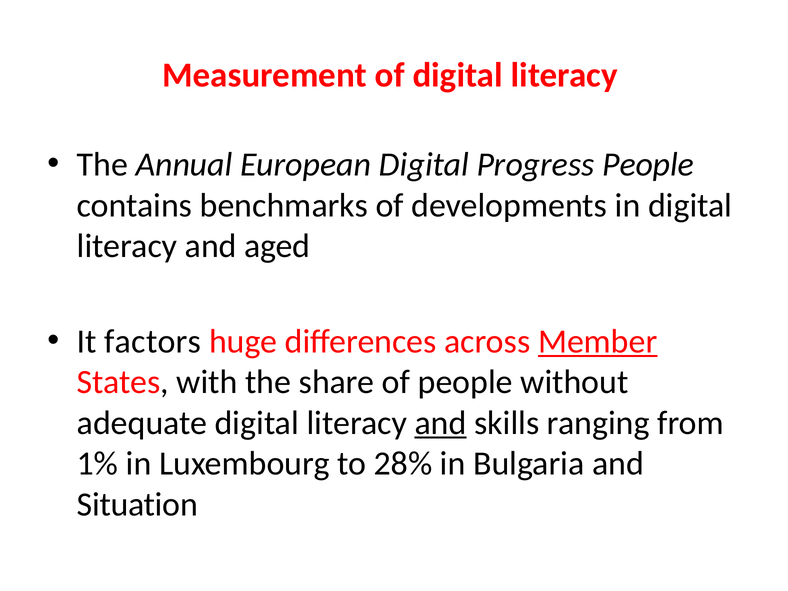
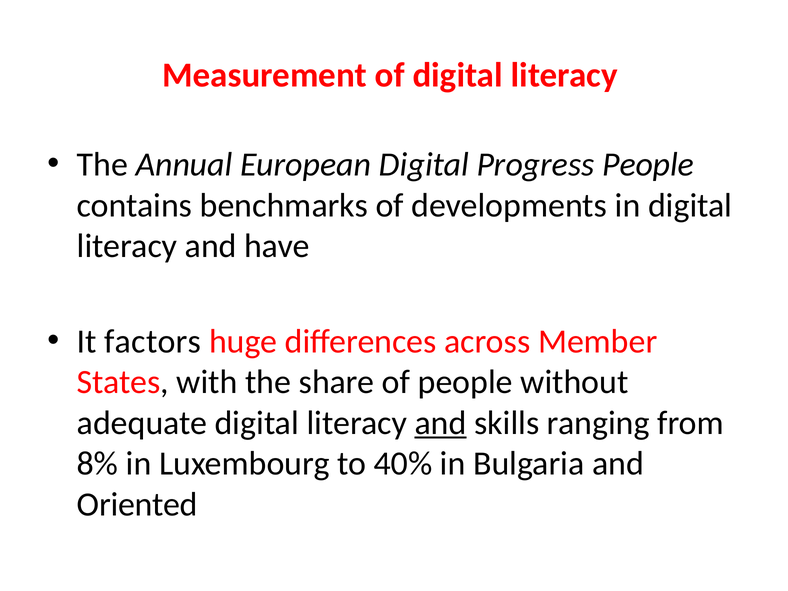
aged: aged -> have (277, 246)
Member underline: present -> none (598, 342)
1%: 1% -> 8% (98, 464)
28%: 28% -> 40% (403, 464)
Situation: Situation -> Oriented (137, 504)
